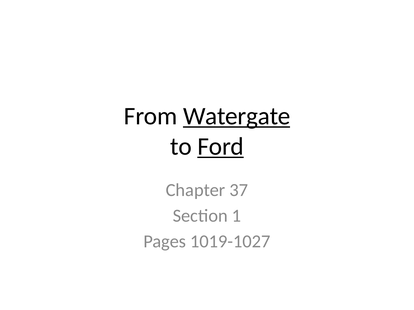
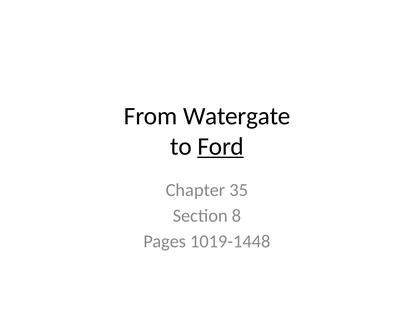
Watergate underline: present -> none (237, 116)
37: 37 -> 35 (239, 190)
1: 1 -> 8 (237, 216)
1019-1027: 1019-1027 -> 1019-1448 (230, 242)
